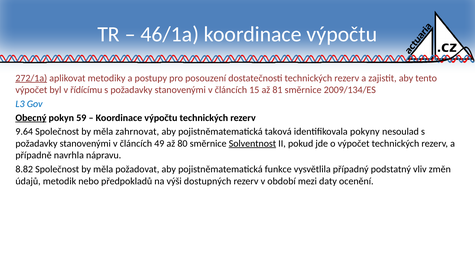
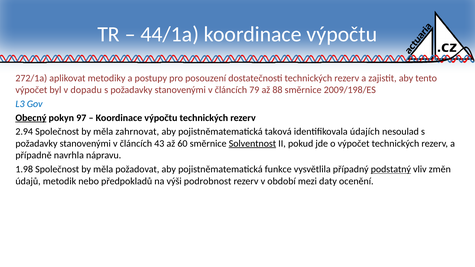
46/1a: 46/1a -> 44/1a (170, 34)
272/1a underline: present -> none (31, 78)
řídícímu: řídícímu -> dopadu (86, 90)
15: 15 -> 79 (254, 90)
81: 81 -> 88 (277, 90)
2009/134/ES: 2009/134/ES -> 2009/198/ES (350, 90)
59: 59 -> 97 (81, 118)
9.64: 9.64 -> 2.94 (24, 132)
pokyny: pokyny -> údajích (365, 132)
49: 49 -> 43 (159, 144)
80: 80 -> 60 (182, 144)
8.82: 8.82 -> 1.98 (24, 169)
podstatný underline: none -> present (391, 169)
dostupných: dostupných -> podrobnost (208, 181)
